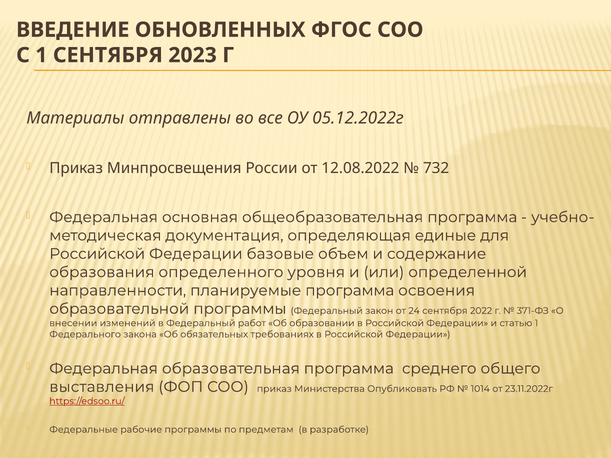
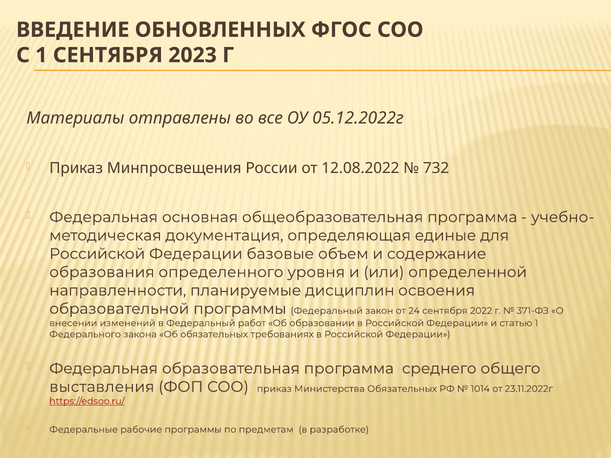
планируемые программа: программа -> дисциплин (350, 291)
Министерства Опубликовать: Опубликовать -> Обязательных (402, 389)
